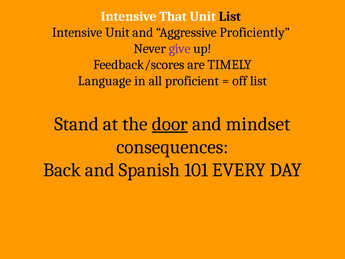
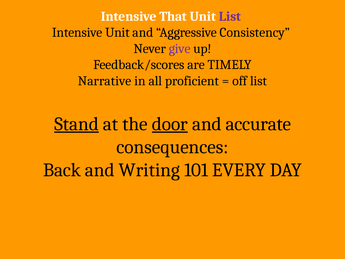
List colour: black -> purple (230, 16)
Proficiently: Proficiently -> Consistency (255, 33)
Language: Language -> Narrative (105, 81)
Stand underline: none -> present (77, 124)
mindset: mindset -> accurate (258, 124)
Spanish: Spanish -> Writing (149, 170)
